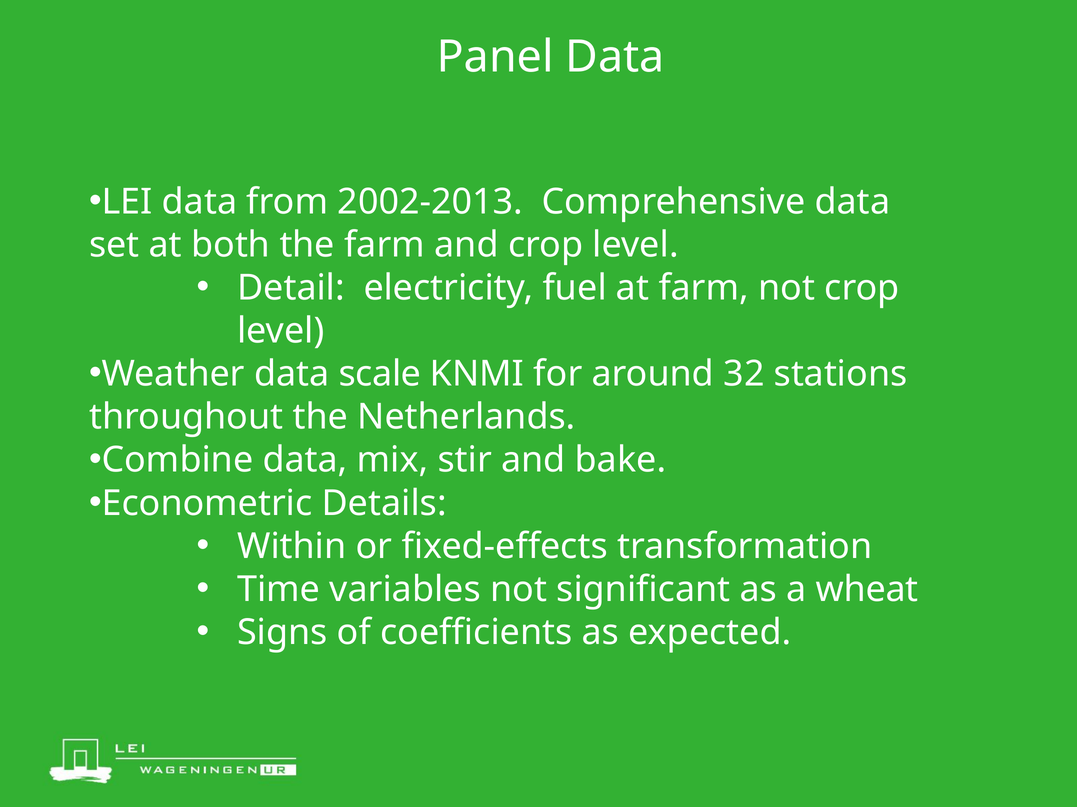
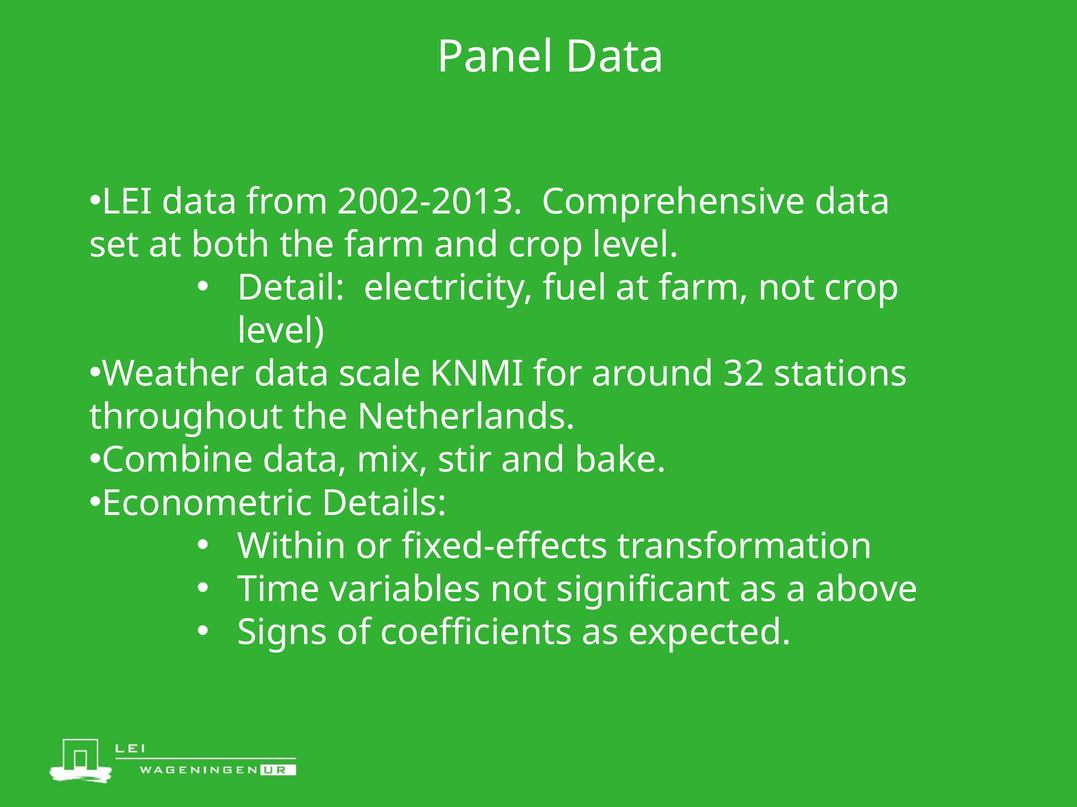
wheat: wheat -> above (867, 590)
